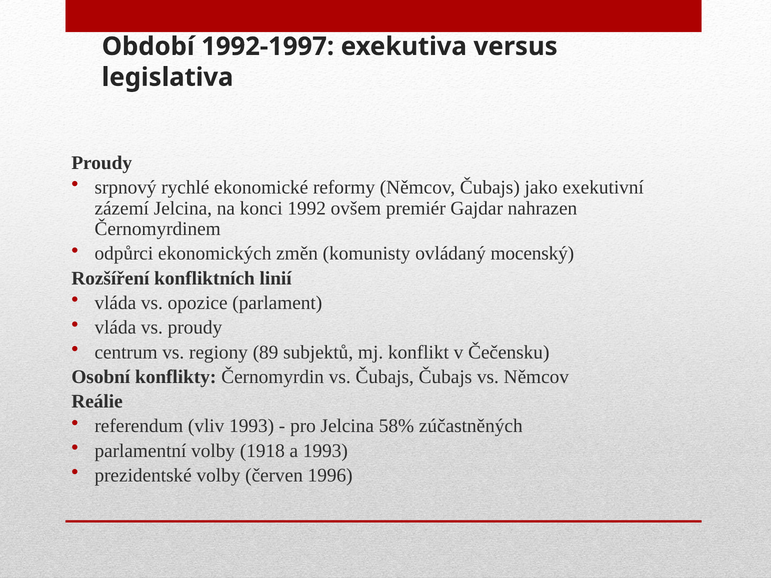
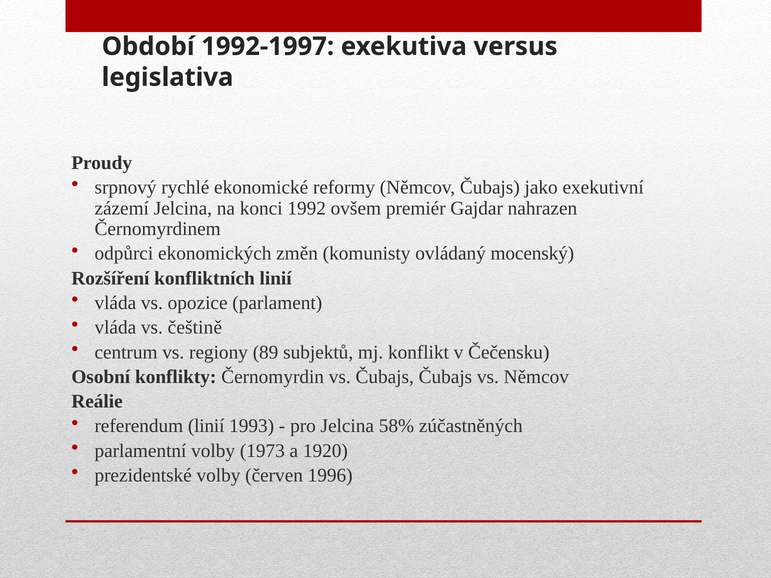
vs proudy: proudy -> češtině (195, 328)
referendum vliv: vliv -> linií (206, 426)
1918: 1918 -> 1973 (262, 451)
a 1993: 1993 -> 1920 (325, 451)
